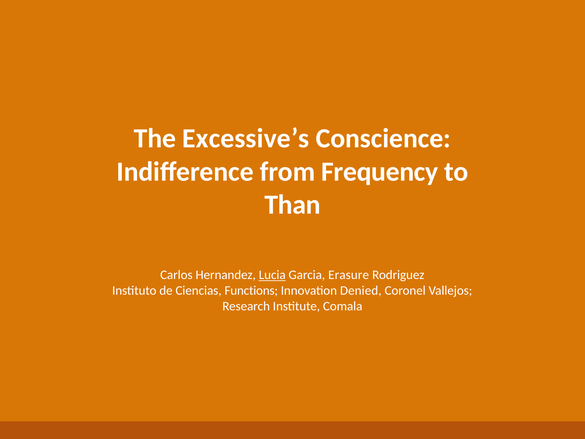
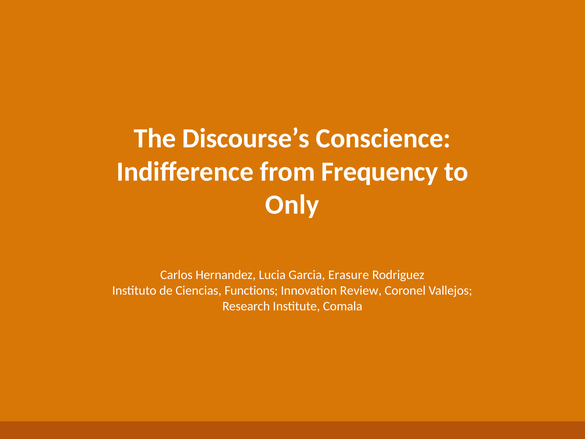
Excessive’s: Excessive’s -> Discourse’s (246, 138)
Than: Than -> Only (292, 205)
Lucia underline: present -> none (272, 275)
Denied: Denied -> Review (361, 290)
